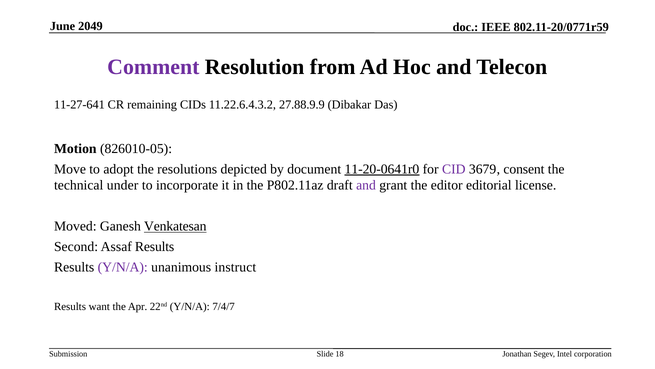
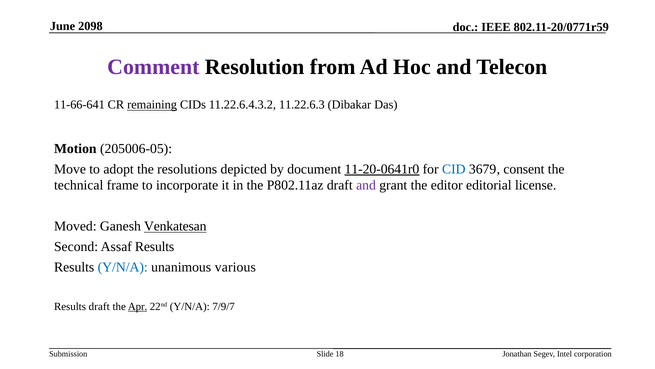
2049: 2049 -> 2098 (90, 26)
11-27-641: 11-27-641 -> 11-66-641 (79, 105)
remaining underline: none -> present (152, 105)
27.88.9.9: 27.88.9.9 -> 11.22.6.3 (302, 105)
826010-05: 826010-05 -> 205006-05 (136, 148)
CID colour: purple -> blue (454, 169)
under: under -> frame (123, 185)
Y/N/A colour: purple -> blue (123, 267)
instruct: instruct -> various (235, 267)
Results want: want -> draft (99, 306)
Apr underline: none -> present (138, 306)
7/4/7: 7/4/7 -> 7/9/7 (224, 306)
